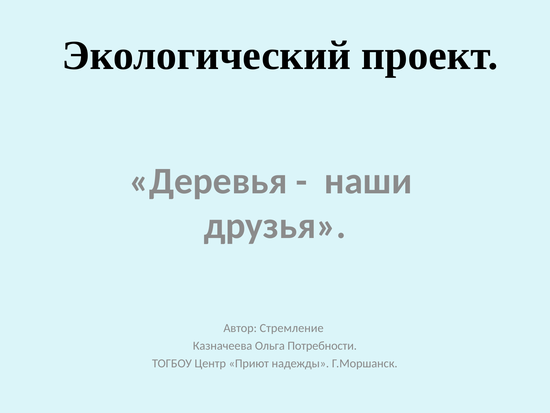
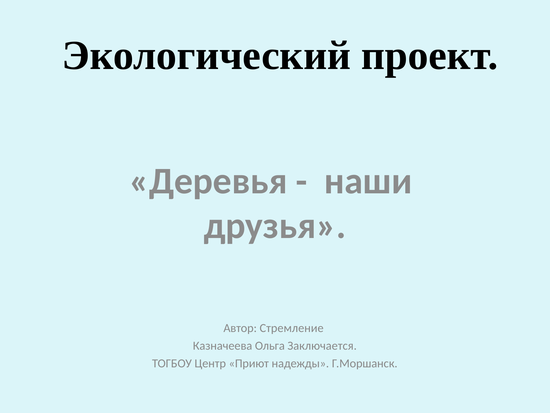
Потребности: Потребности -> Заключается (322, 345)
